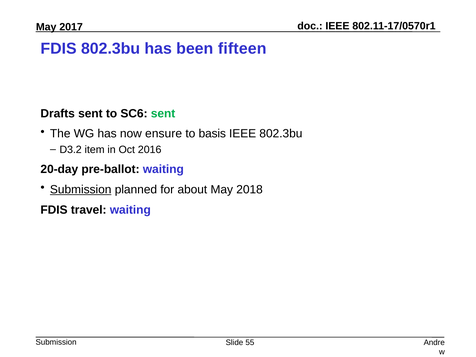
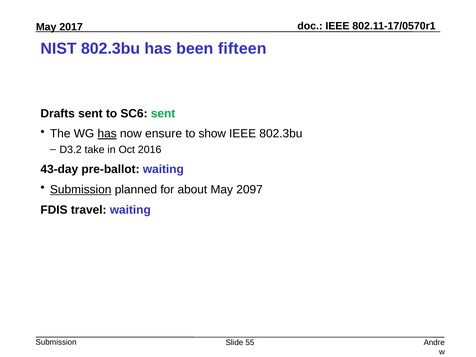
FDIS: FDIS -> NIST (59, 49)
has underline: none -> present (107, 134)
basis: basis -> show (212, 134)
item: item -> take (95, 150)
20-day: 20-day -> 43-day (59, 169)
2018: 2018 -> 2097 (250, 190)
